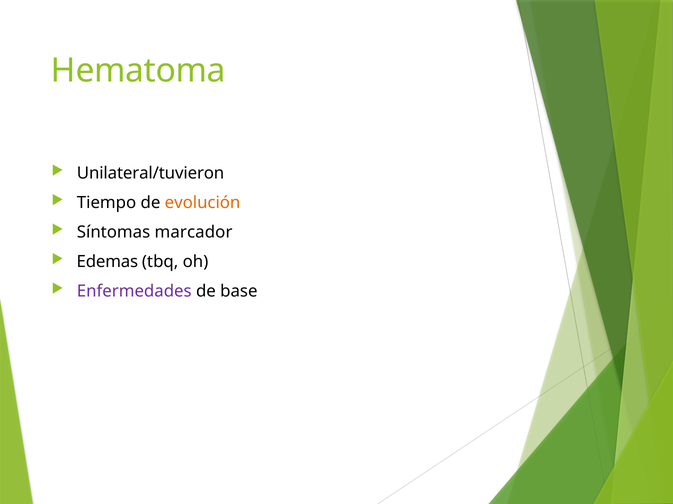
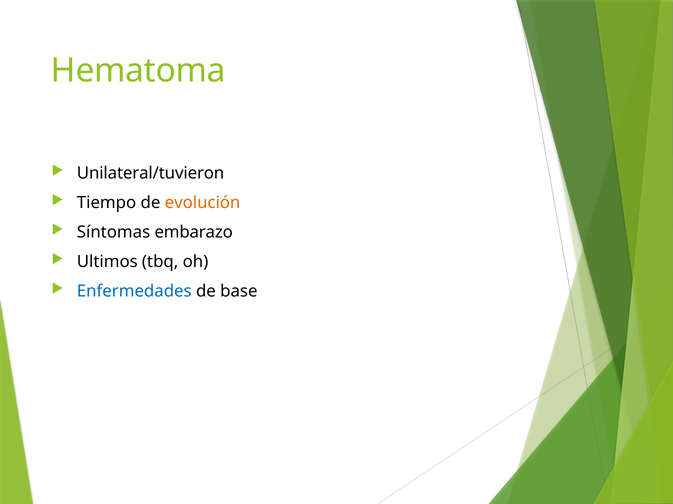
marcador: marcador -> embarazo (194, 233)
Edemas: Edemas -> Ultimos (107, 262)
Enfermedades colour: purple -> blue (134, 292)
